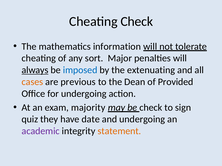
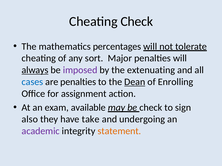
information: information -> percentages (117, 47)
imposed colour: blue -> purple (80, 70)
cases colour: orange -> blue (32, 82)
are previous: previous -> penalties (78, 82)
Dean underline: none -> present (135, 82)
Provided: Provided -> Enrolling (176, 82)
for undergoing: undergoing -> assignment (84, 94)
majority: majority -> available (88, 108)
quiz: quiz -> also (30, 120)
date: date -> take (91, 120)
